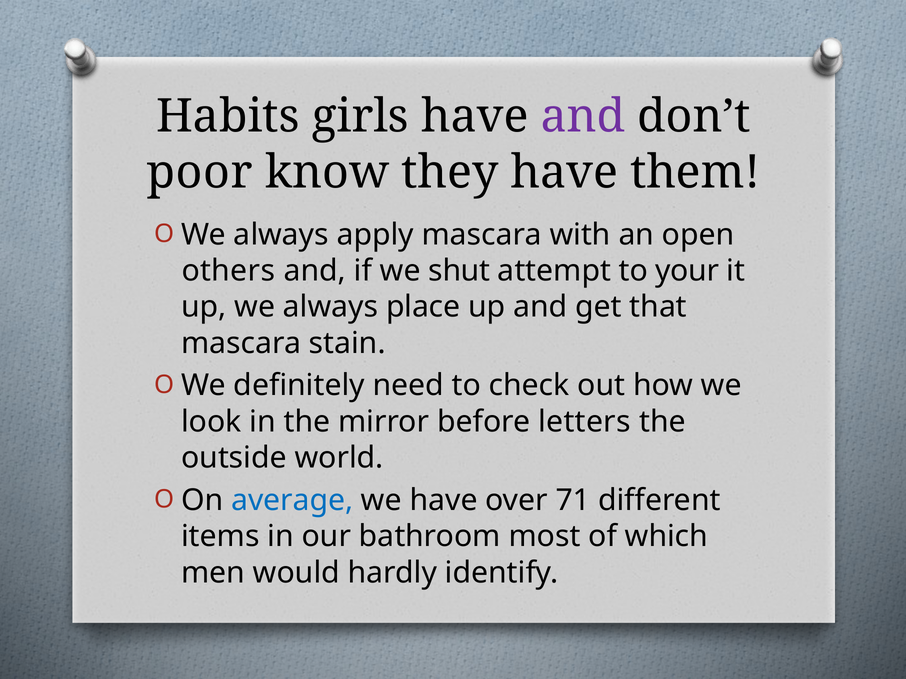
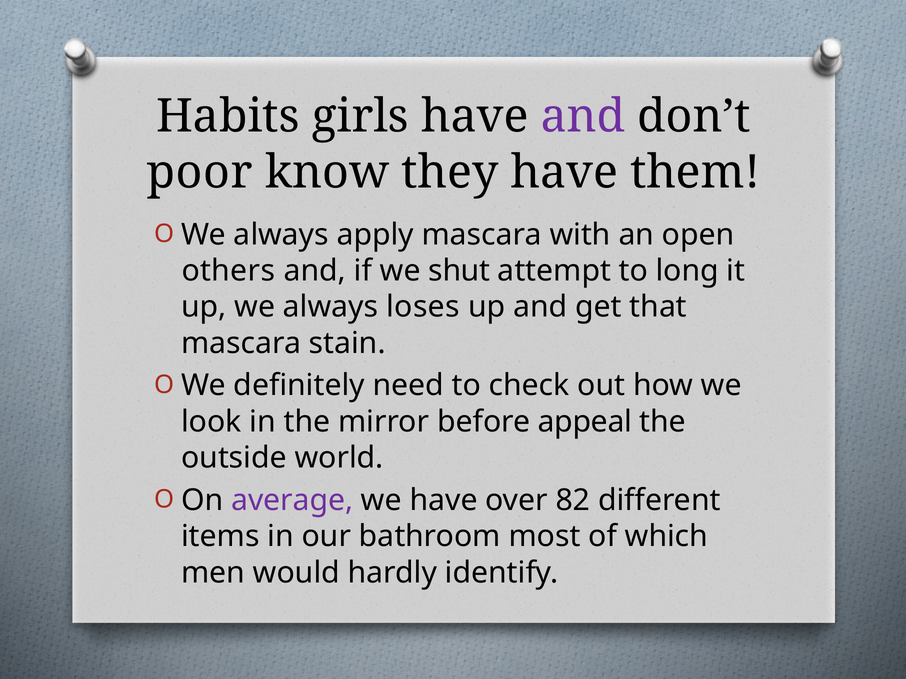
your: your -> long (687, 271)
place: place -> loses (423, 307)
letters: letters -> appeal (585, 422)
average colour: blue -> purple (292, 500)
71: 71 -> 82 (573, 500)
